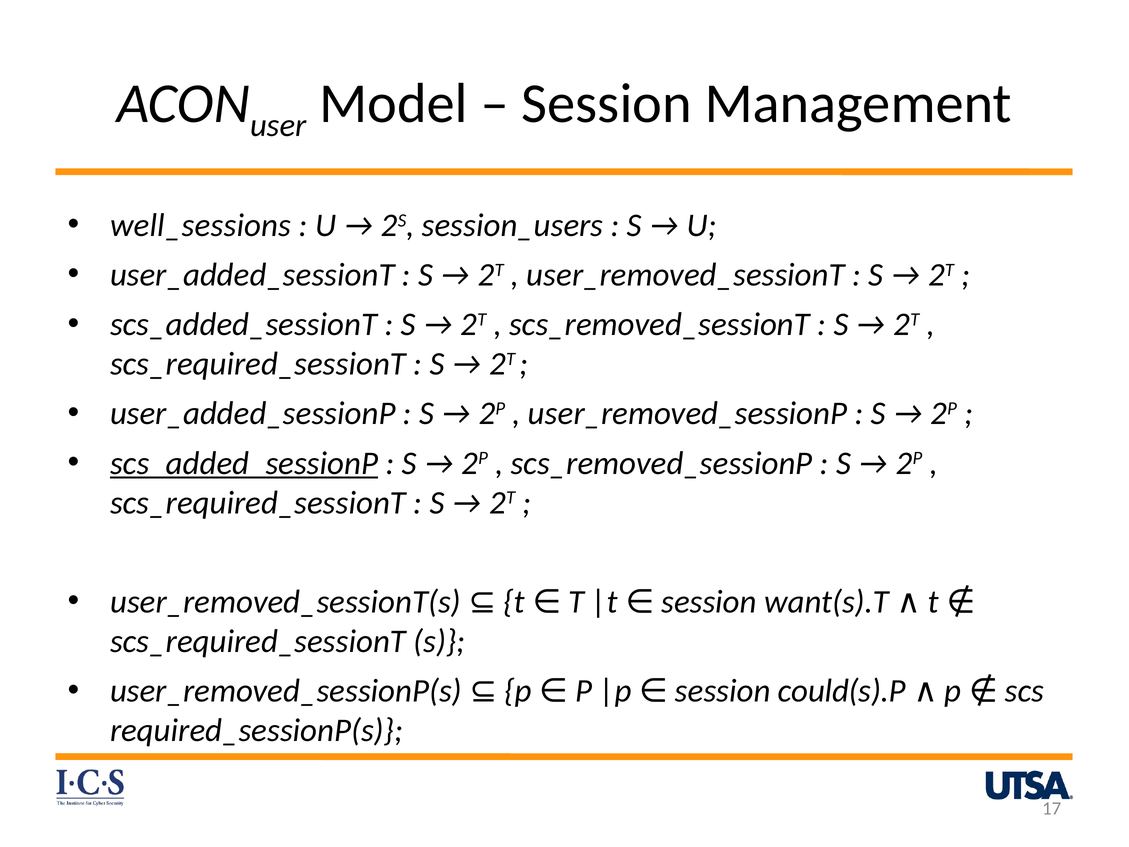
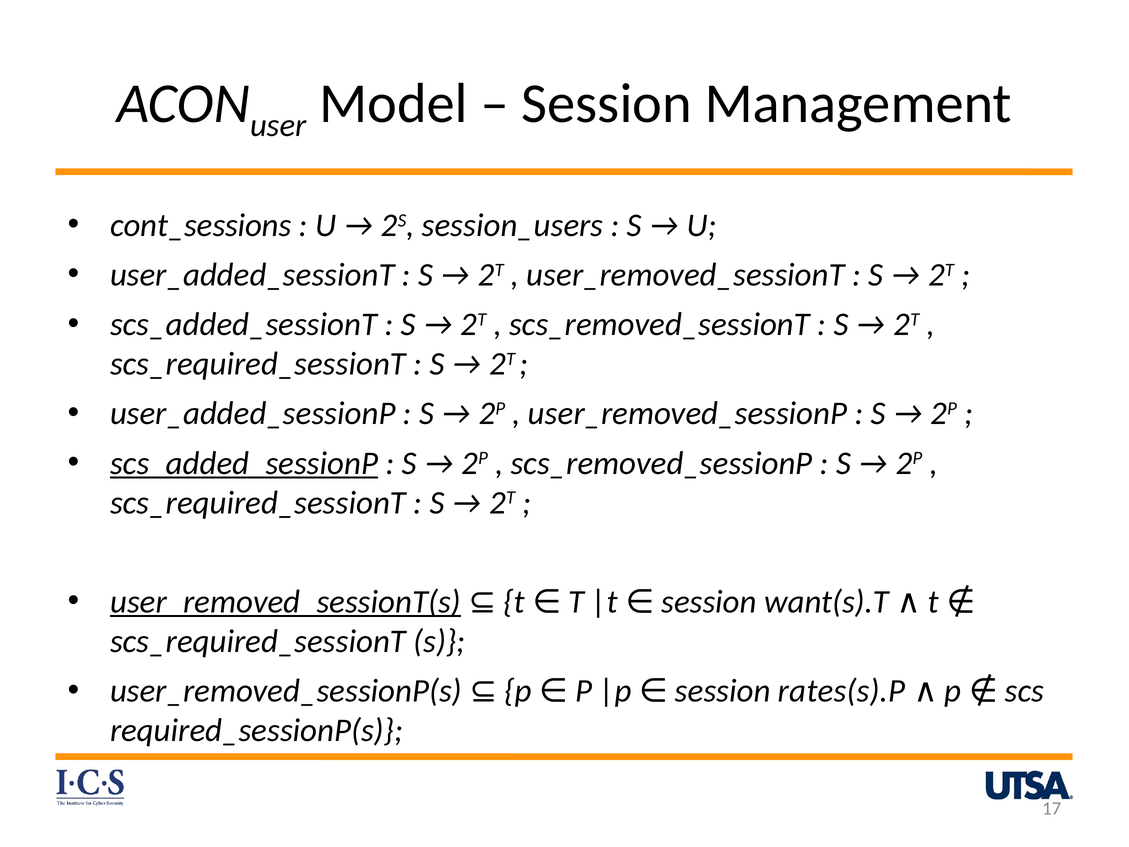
well_sessions: well_sessions -> cont_sessions (201, 225)
user_removed_sessionT(s underline: none -> present (285, 602)
could(s).P: could(s).P -> rates(s).P (842, 691)
